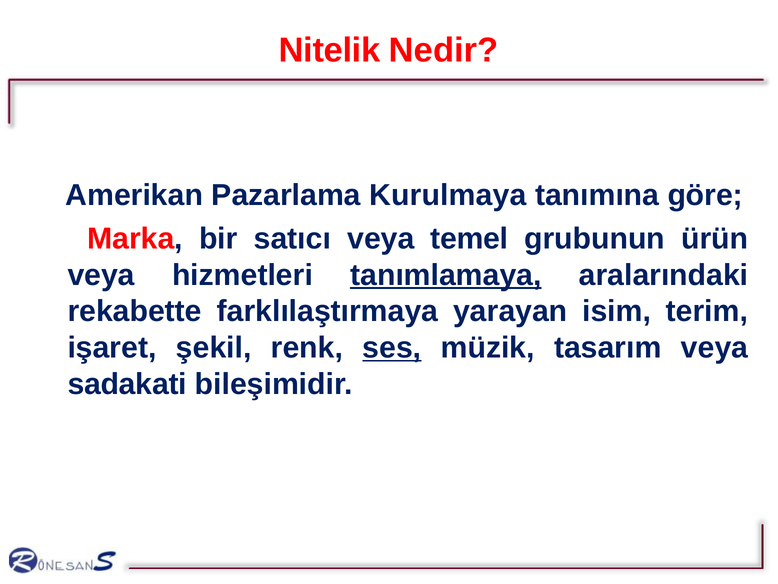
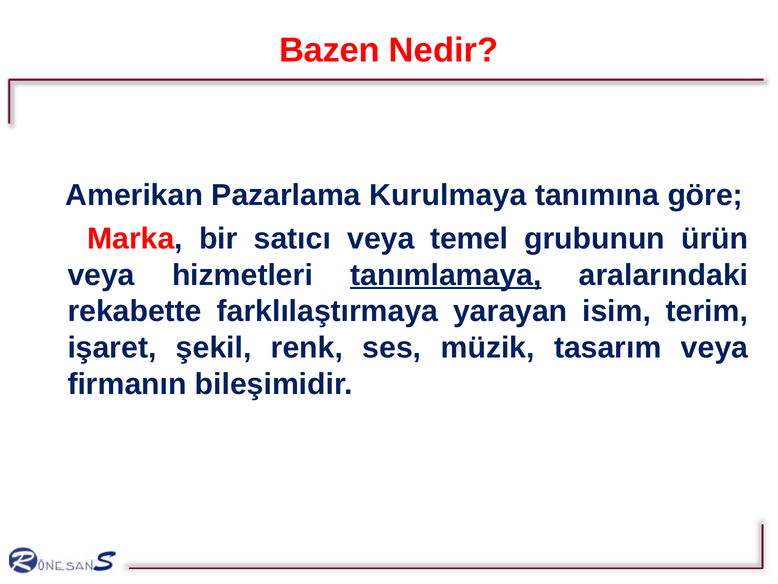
Nitelik: Nitelik -> Bazen (330, 50)
ses underline: present -> none (392, 347)
sadakati: sadakati -> firmanın (127, 384)
